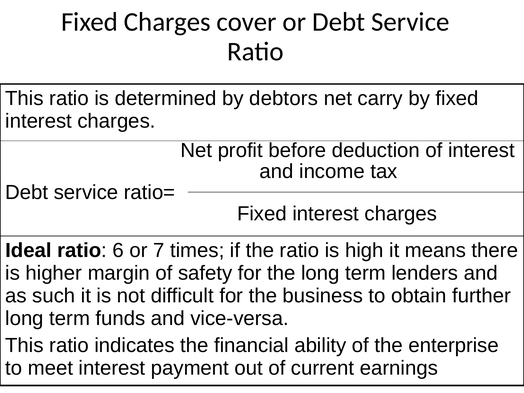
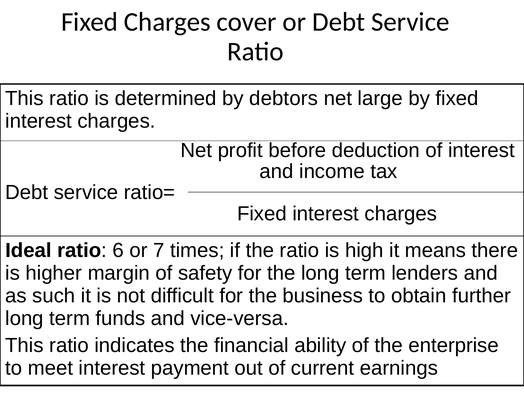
carry: carry -> large (380, 98)
